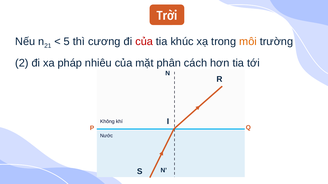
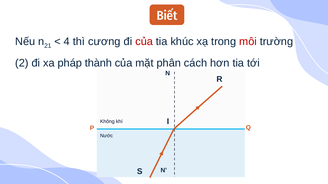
Trời: Trời -> Biết (167, 16)
5: 5 -> 4 (67, 42)
môi colour: orange -> red (248, 42)
nhiêu: nhiêu -> thành (98, 63)
